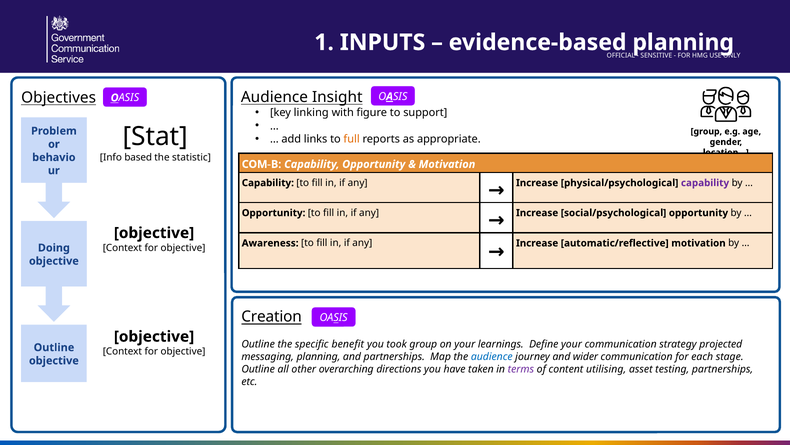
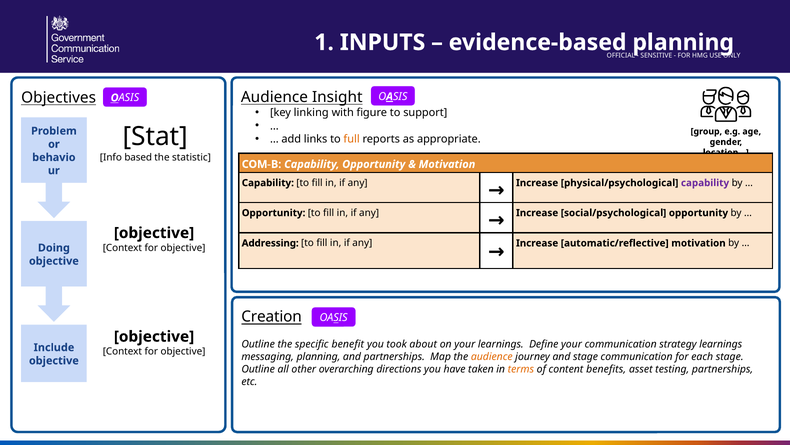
Awareness: Awareness -> Addressing (270, 243)
took group: group -> about (423, 344)
strategy projected: projected -> learnings (721, 344)
Outline: Outline -> Include (54, 347)
audience colour: blue -> orange (492, 356)
and wider: wider -> stage (586, 356)
terms colour: purple -> orange (521, 369)
utilising: utilising -> benefits (606, 369)
